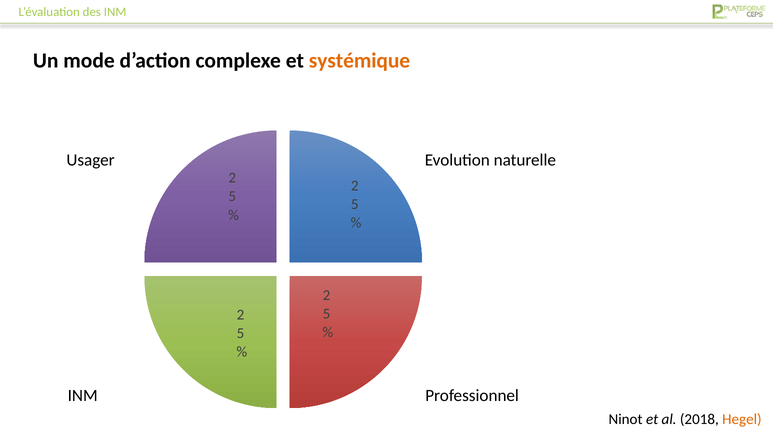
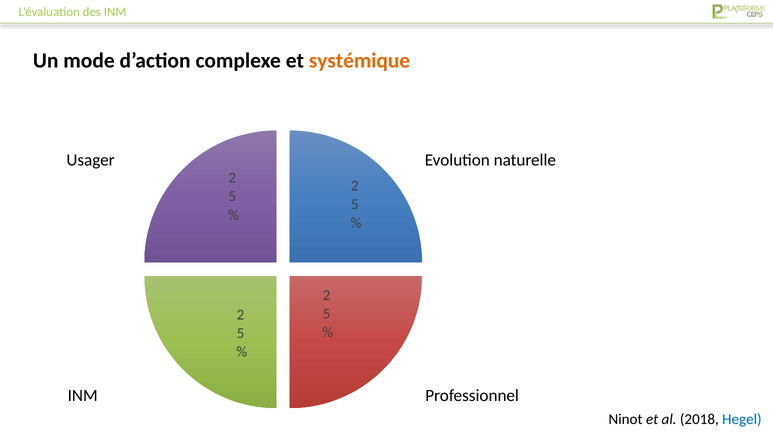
Hegel colour: orange -> blue (742, 419)
